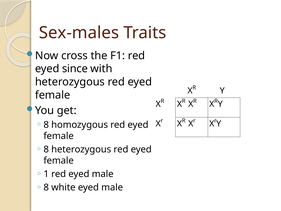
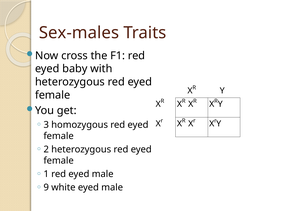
since: since -> baby (75, 69)
8: 8 -> 3 (46, 125)
8: 8 -> 2 (46, 149)
8: 8 -> 9 (46, 187)
